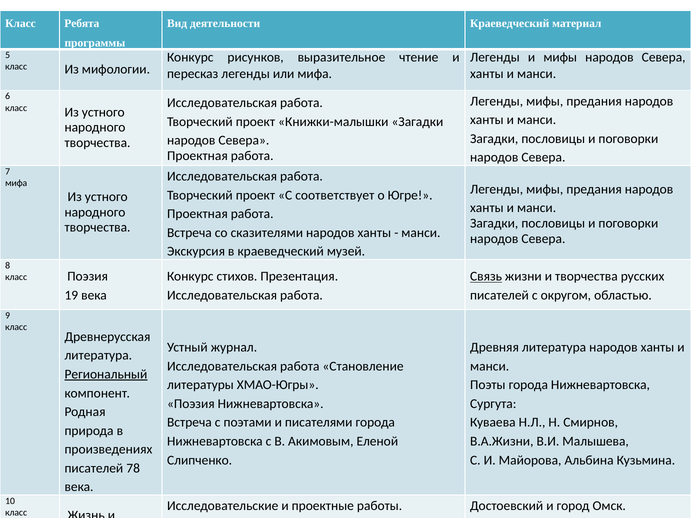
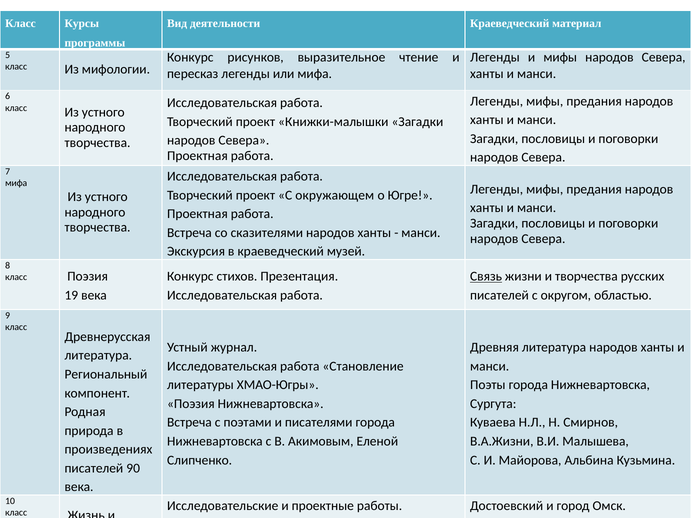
Ребята: Ребята -> Курсы (82, 24)
соответствует: соответствует -> окружающем (335, 195)
Региональный underline: present -> none (106, 374)
78: 78 -> 90 (133, 468)
